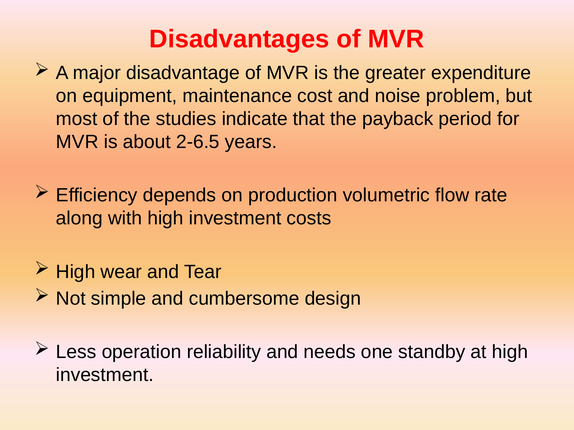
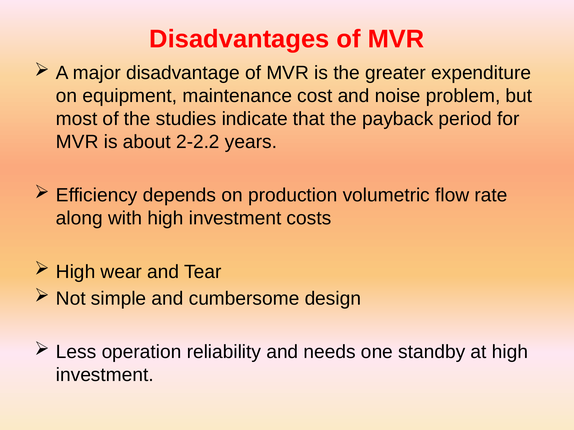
2-6.5: 2-6.5 -> 2-2.2 (198, 142)
